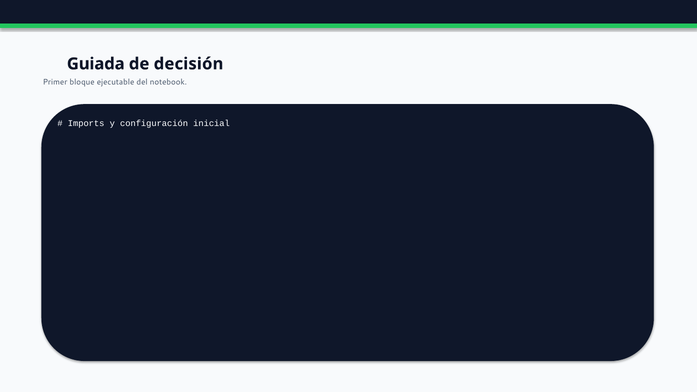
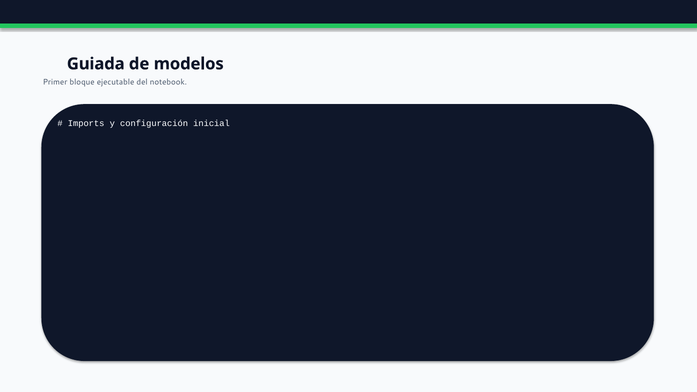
decisión: decisión -> modelos (189, 64)
